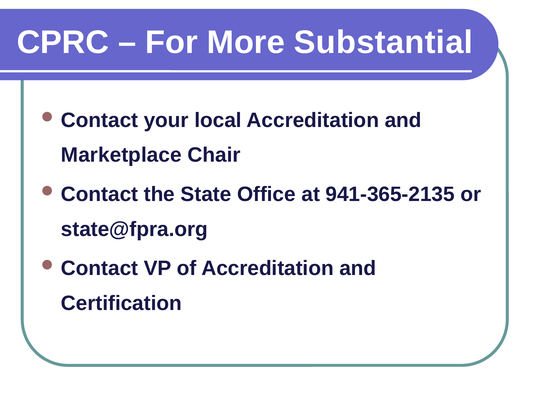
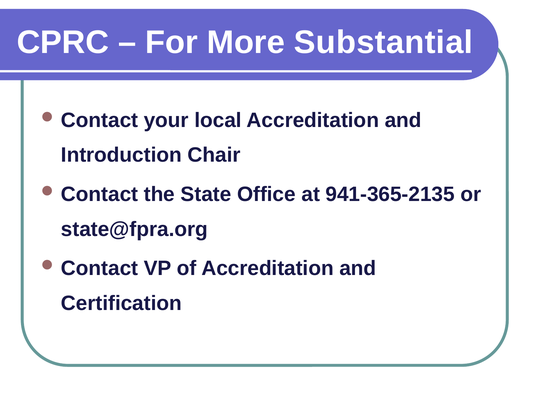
Marketplace: Marketplace -> Introduction (121, 155)
